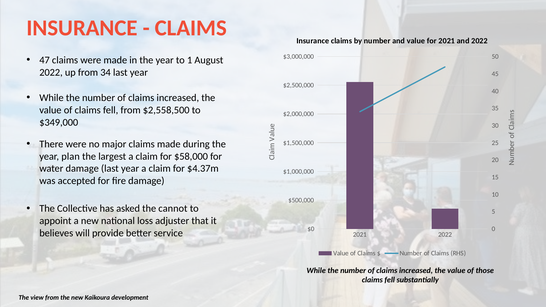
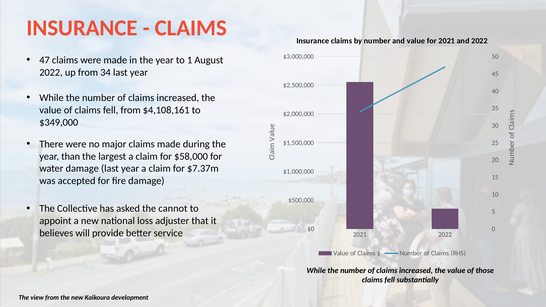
$2,558,500: $2,558,500 -> $4,108,161 (166, 110)
plan: plan -> than (71, 156)
$4.37m: $4.37m -> $7.37m (203, 169)
